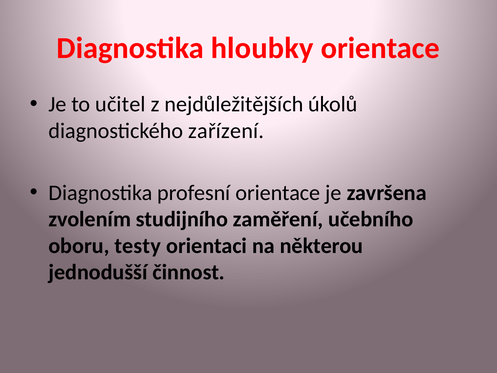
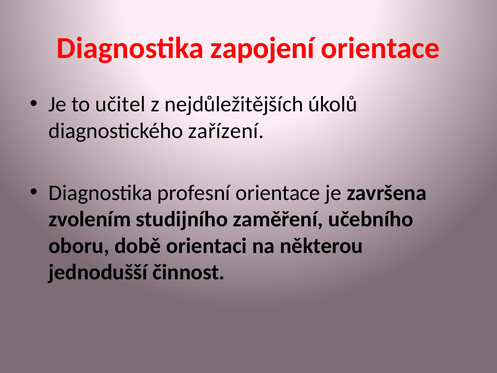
hloubky: hloubky -> zapojení (262, 48)
testy: testy -> době (138, 246)
